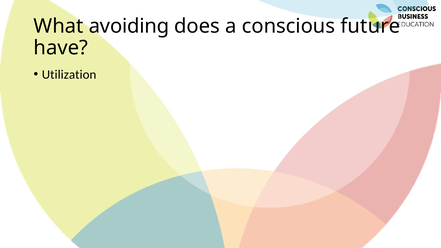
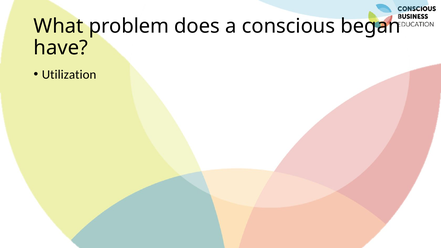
avoiding: avoiding -> problem (129, 26)
future: future -> began (370, 26)
